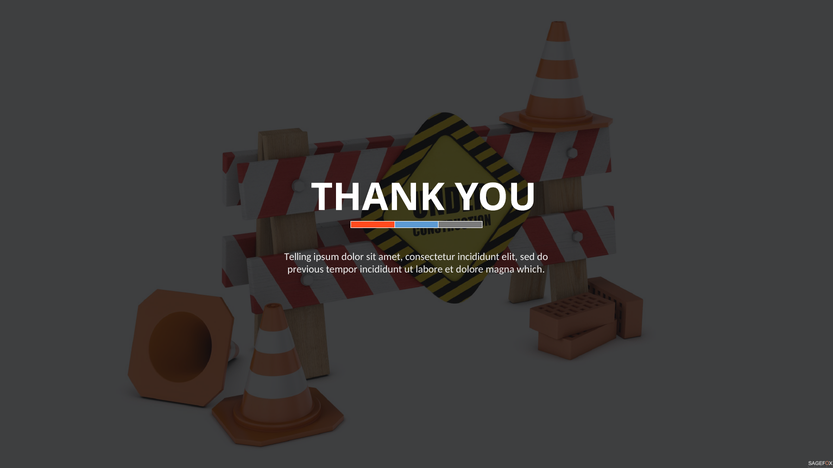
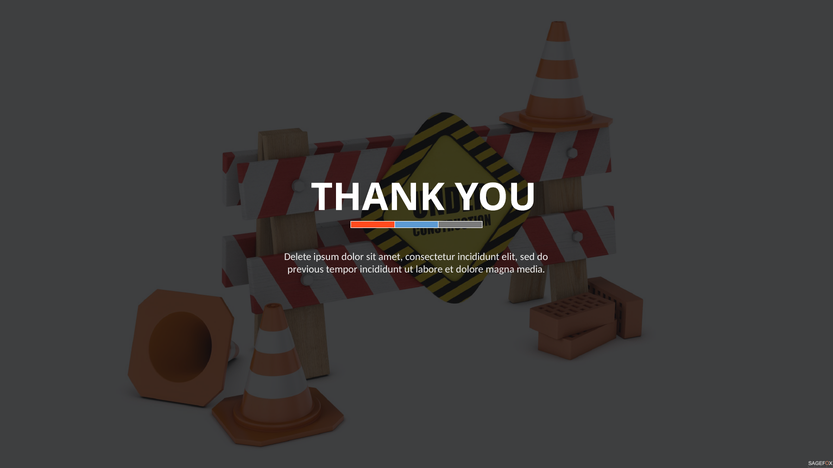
Telling: Telling -> Delete (298, 257)
which: which -> media (531, 270)
